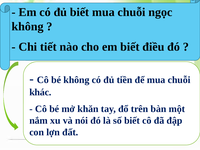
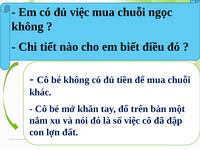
đủ biết: biết -> việc (80, 12)
số biết: biết -> việc (132, 120)
